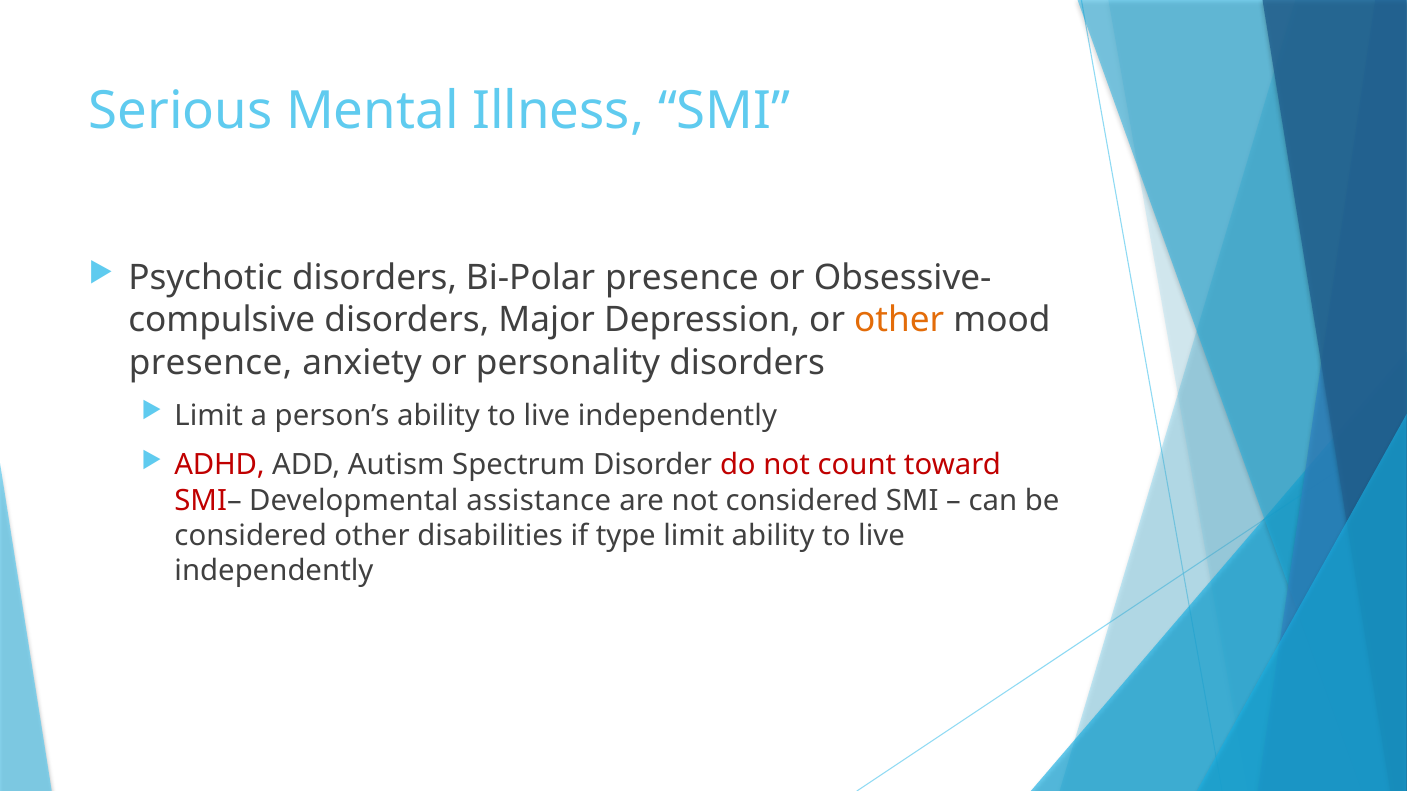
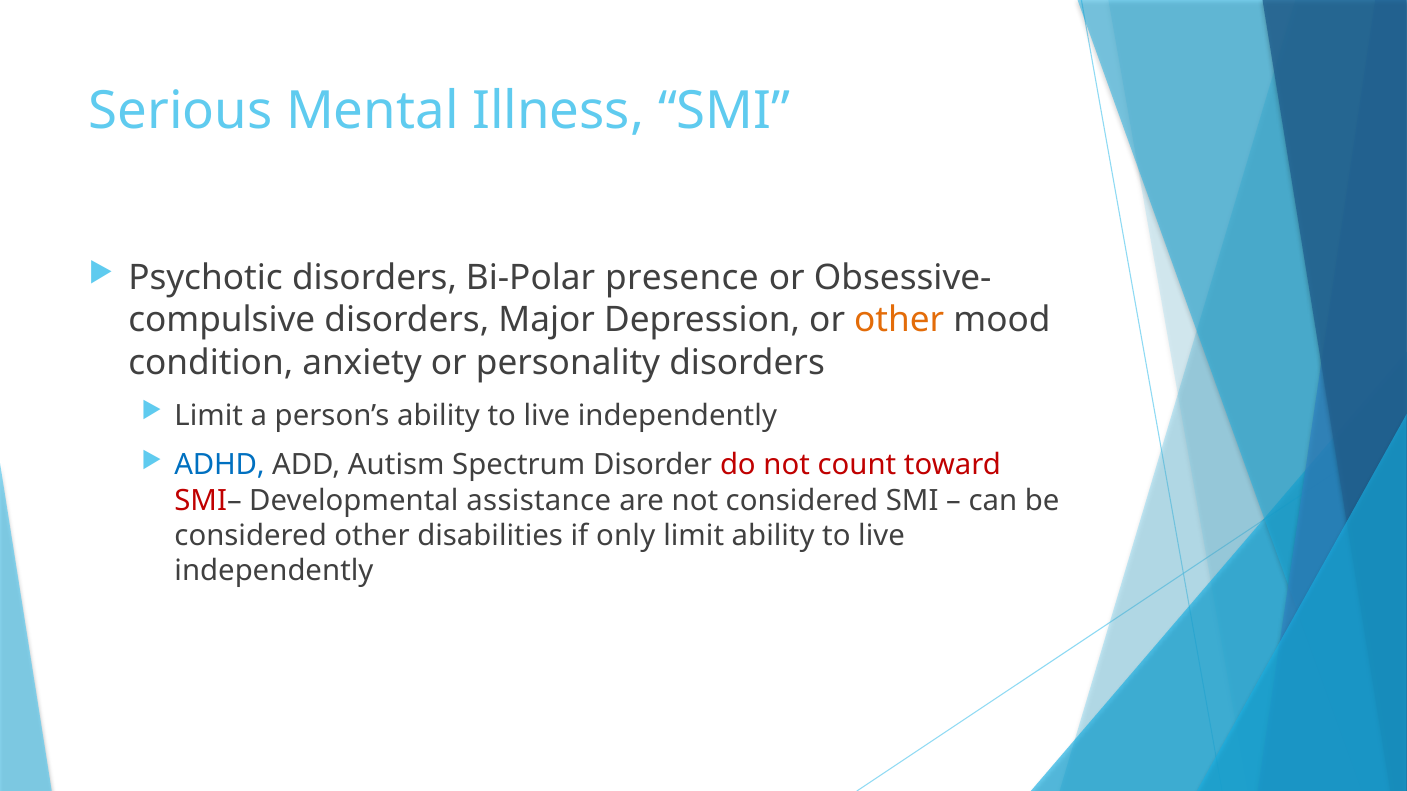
presence: presence -> condition (211, 363)
ADHD colour: red -> blue (220, 465)
type: type -> only (626, 536)
